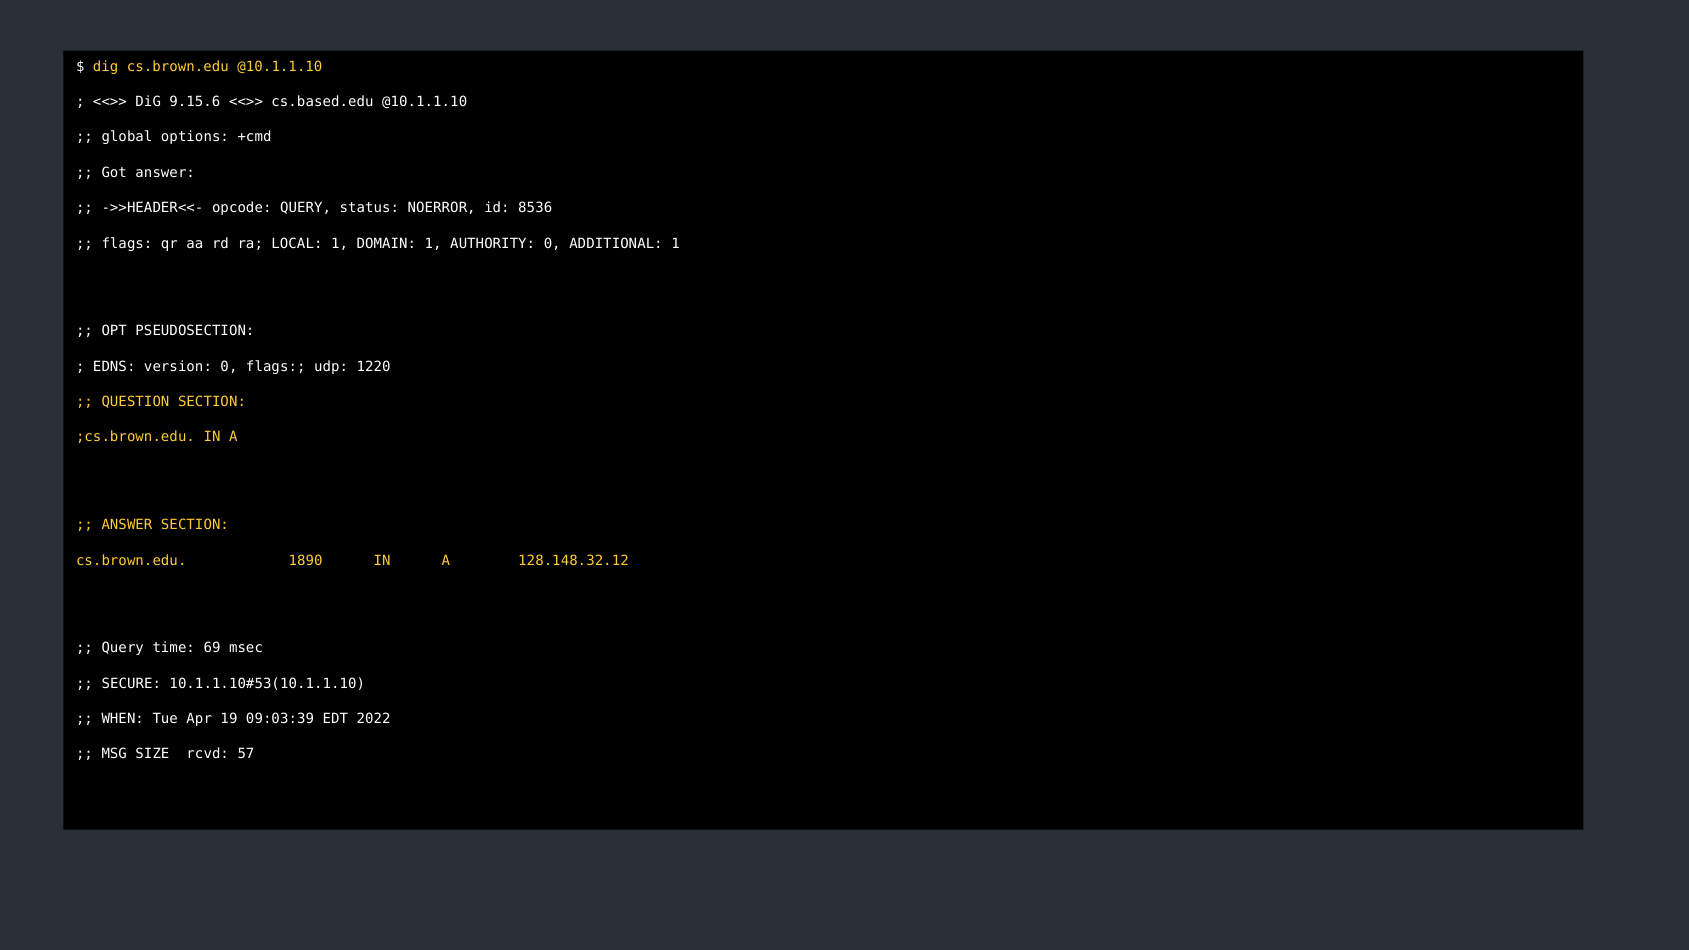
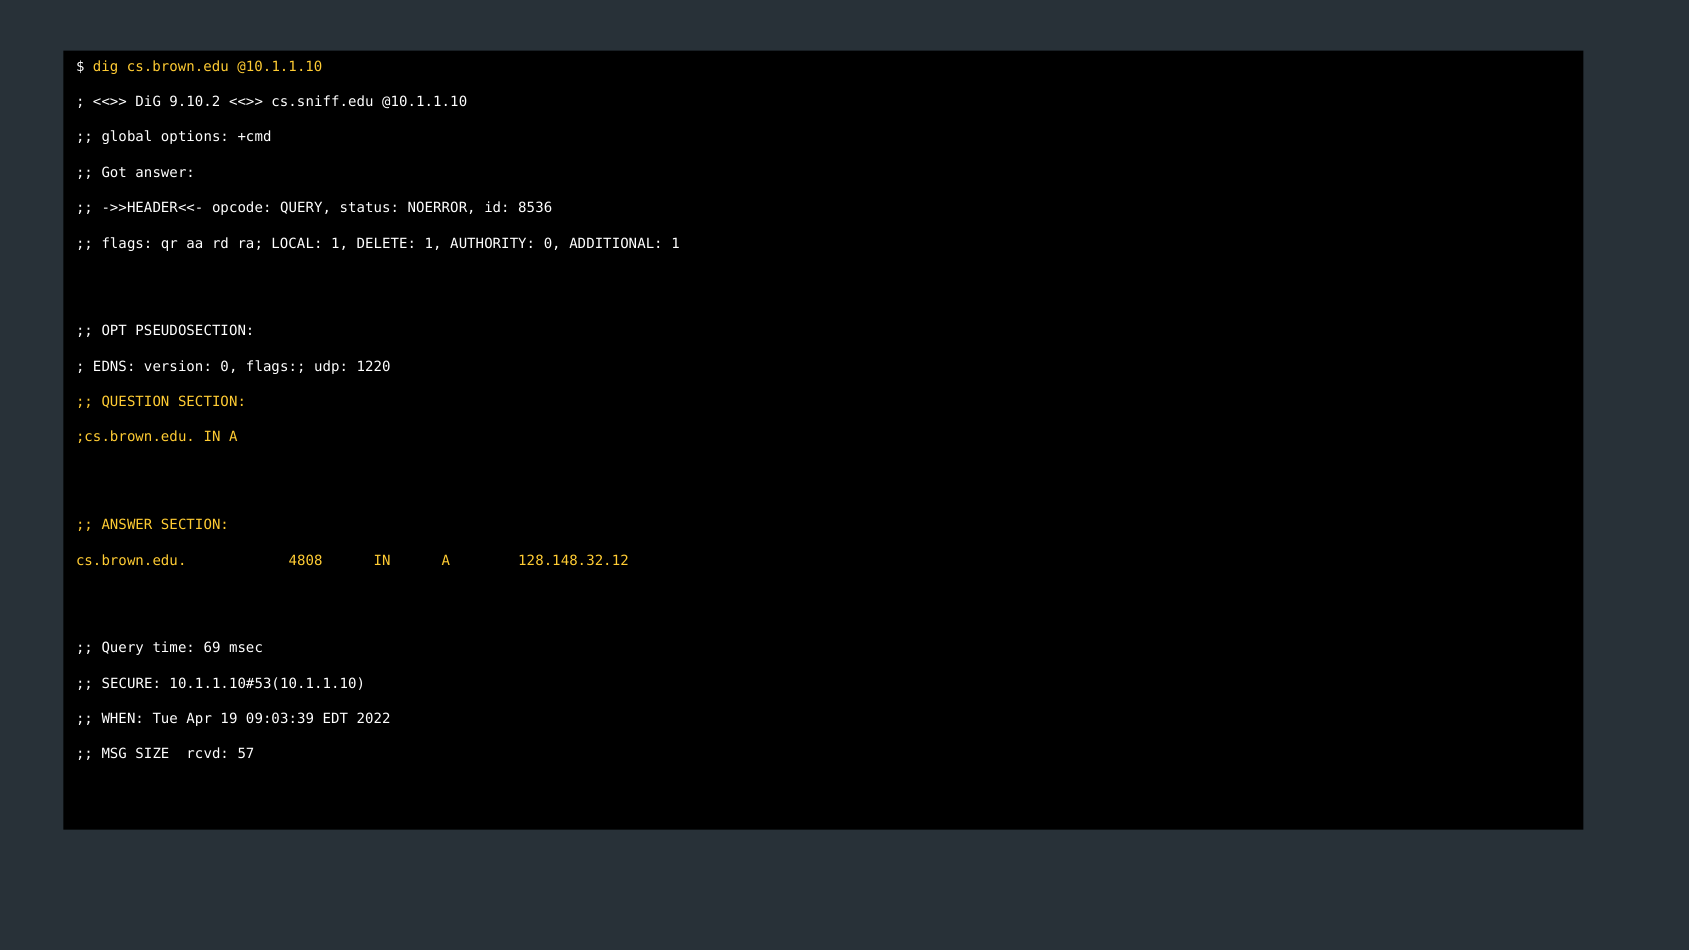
9.15.6: 9.15.6 -> 9.10.2 (195, 102)
cs.based.edu: cs.based.edu -> cs.sniff.edu (323, 102)
DOMAIN: DOMAIN -> DELETE (386, 243)
1890: 1890 -> 4808 (306, 560)
